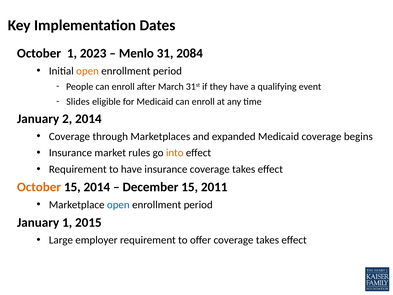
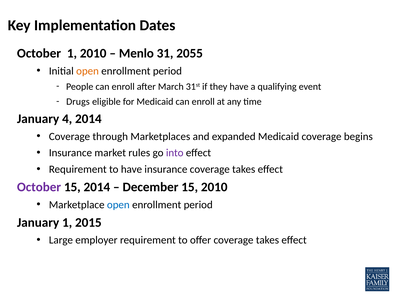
1 2023: 2023 -> 2010 (93, 53)
2084: 2084 -> 2055 (190, 53)
Slides: Slides -> Drugs (78, 102)
2: 2 -> 4 (67, 119)
into colour: orange -> purple (175, 153)
October colour: orange -> purple (39, 187)
15 2011: 2011 -> 2010 (214, 187)
